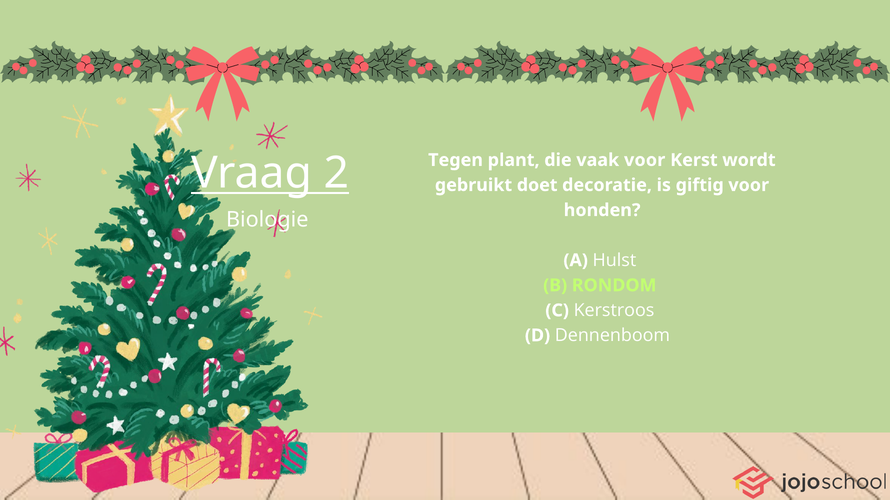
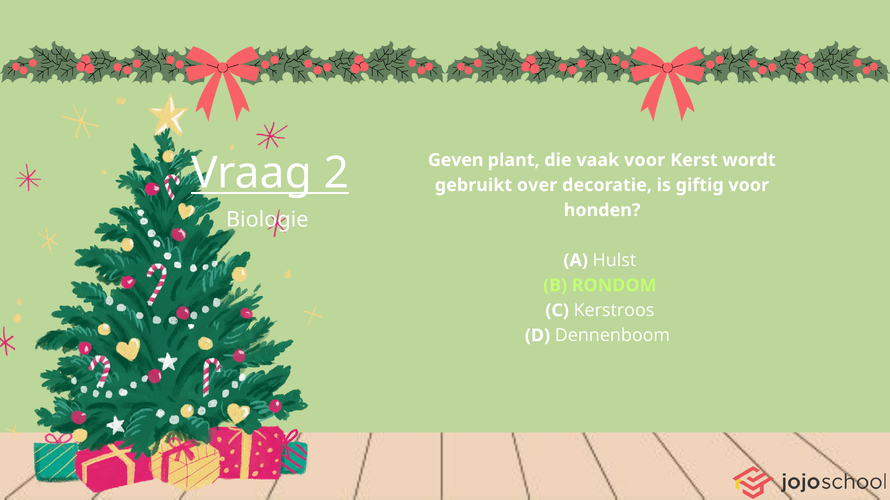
Tegen: Tegen -> Geven (456, 160)
doet: doet -> over (537, 185)
